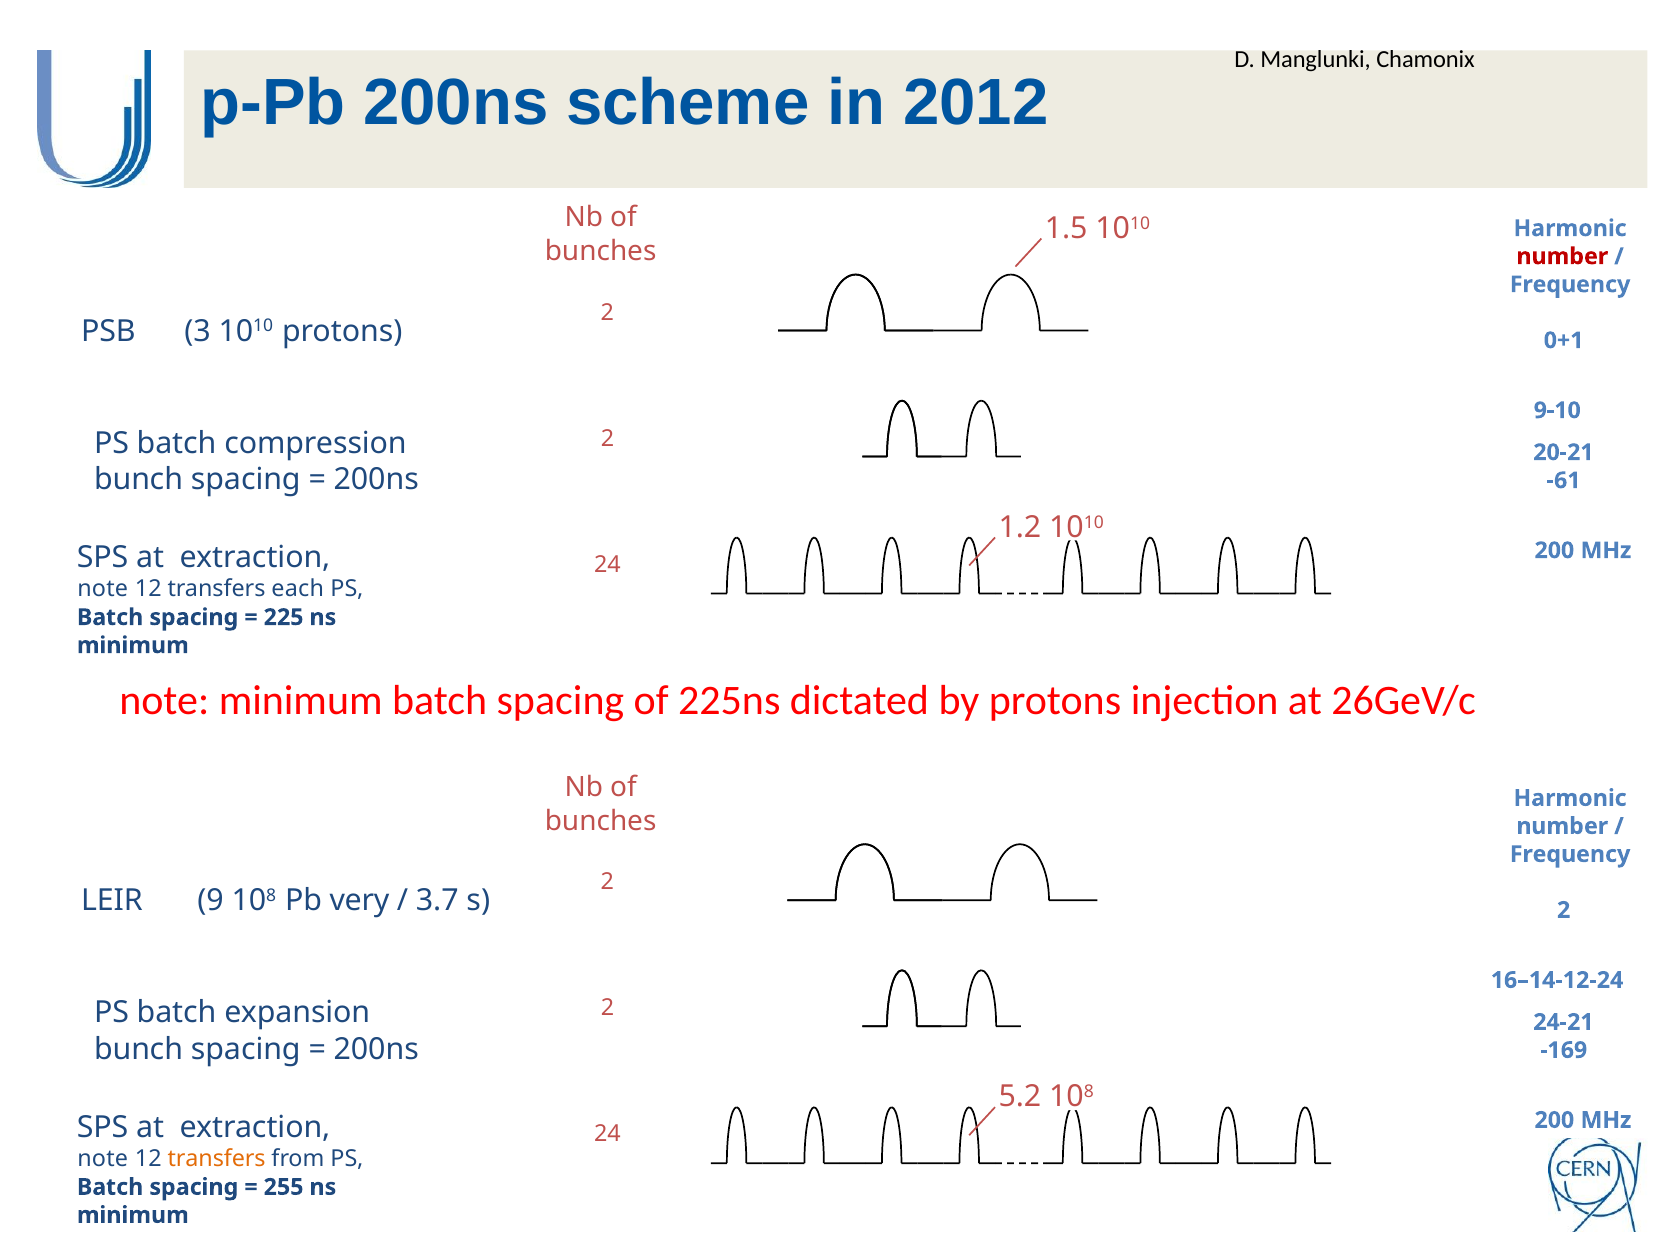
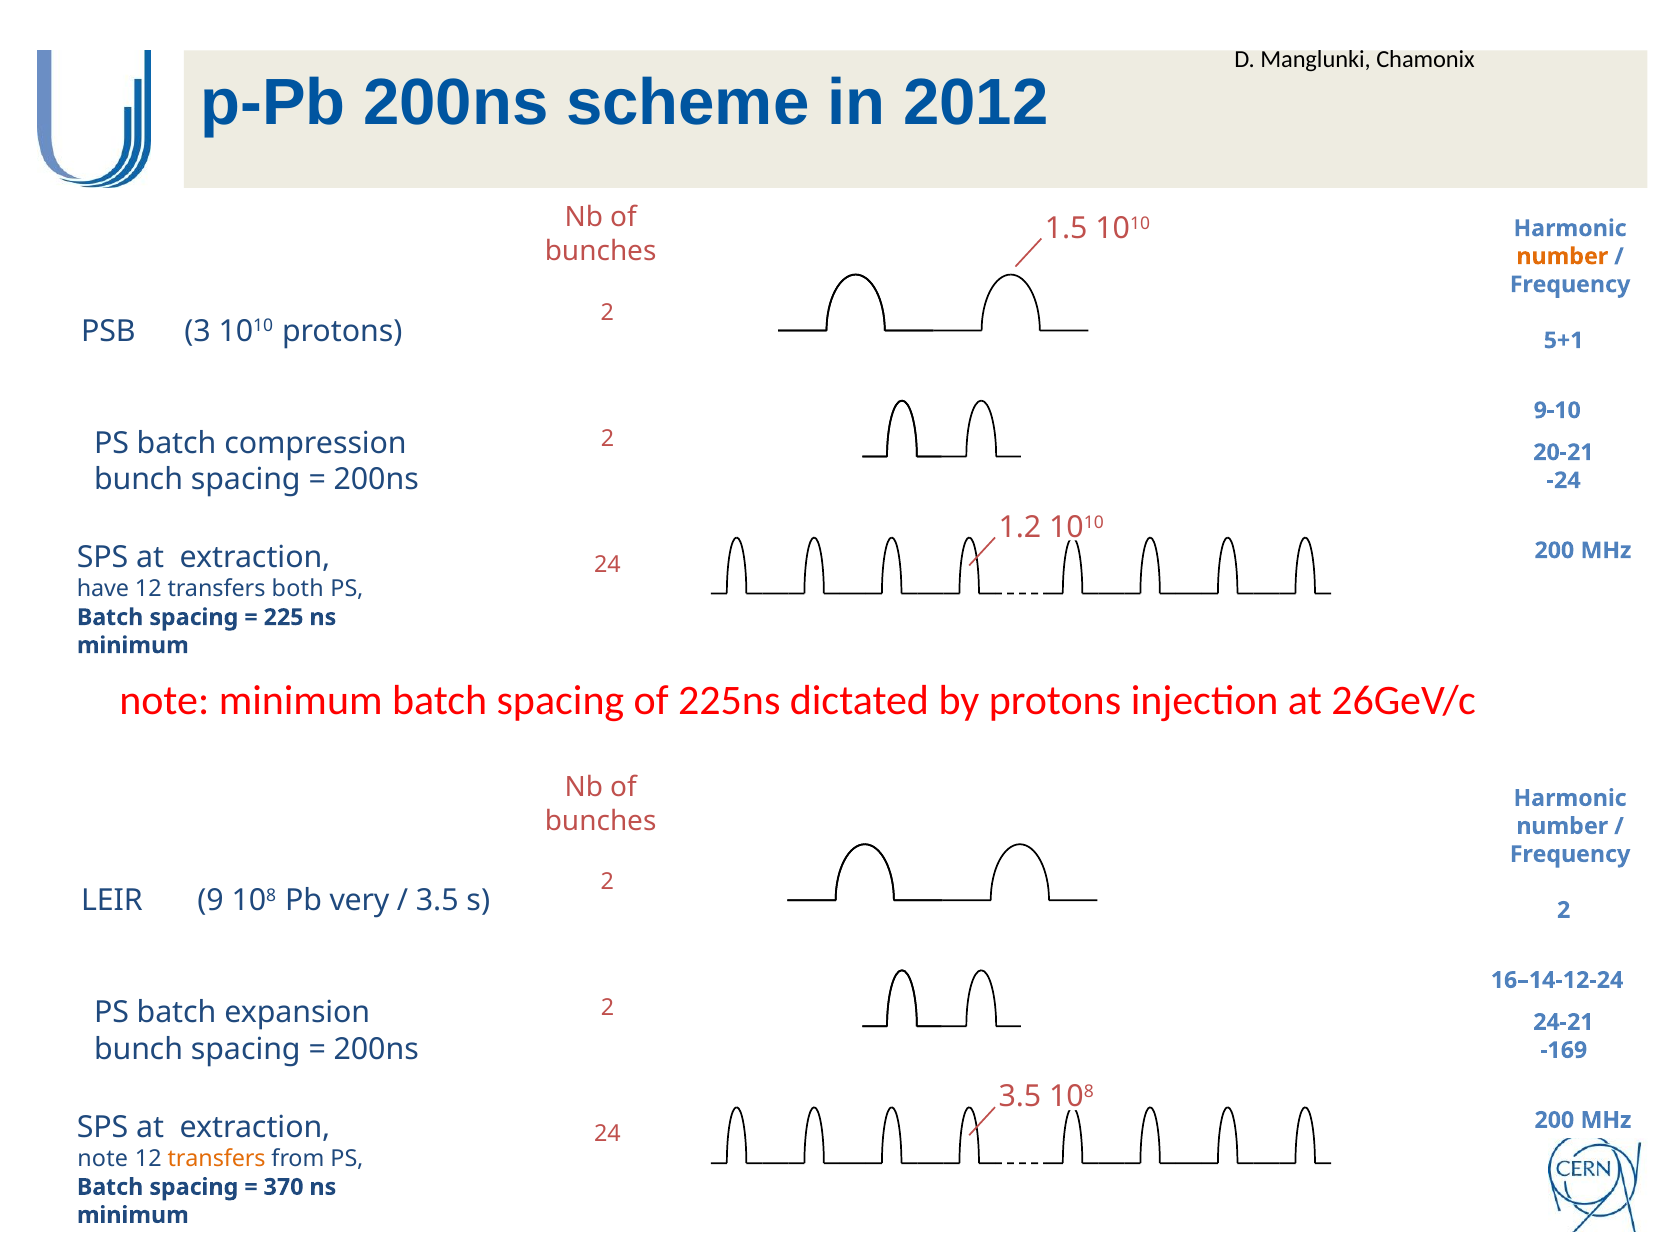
number colour: red -> orange (1562, 256)
0+1: 0+1 -> 5+1 (1564, 340)
-61: -61 -> -24 (1564, 480)
note: note -> have (103, 589)
each: each -> both (298, 589)
3.7: 3.7 -> 3.5 (437, 901)
5.2: 5.2 -> 3.5 (1020, 1097)
255: 255 -> 370 (284, 1187)
